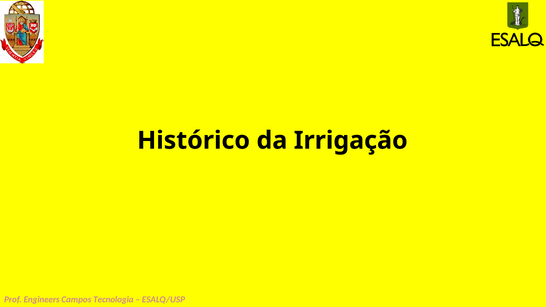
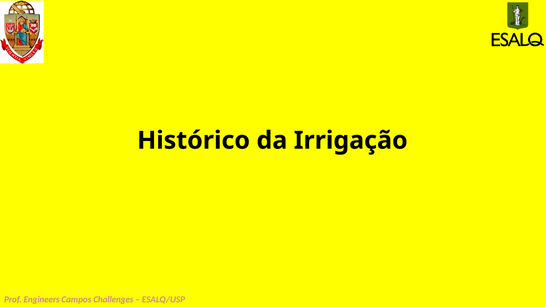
Tecnologia: Tecnologia -> Challenges (113, 300)
